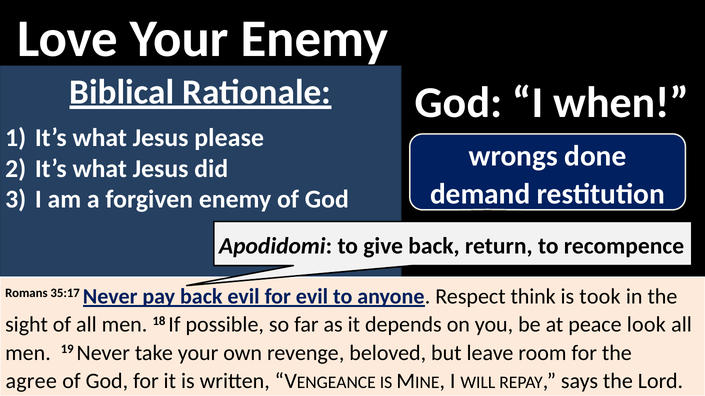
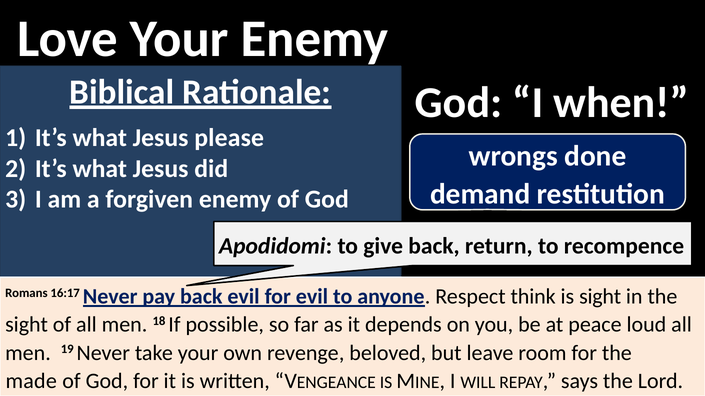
35:17: 35:17 -> 16:17 (65, 293)
is took: took -> sight (600, 297)
look: look -> loud (646, 325)
agree: agree -> made (31, 382)
